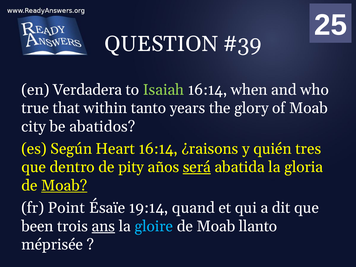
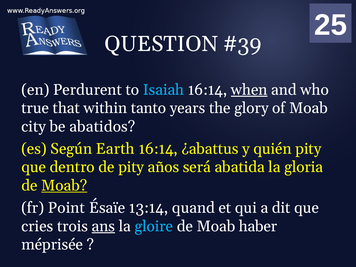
Verdadera: Verdadera -> Perdurent (87, 90)
Isaiah colour: light green -> light blue (163, 90)
when underline: none -> present (249, 90)
Heart: Heart -> Earth (115, 149)
¿raisons: ¿raisons -> ¿abattus (210, 149)
quién tres: tres -> pity (308, 149)
será underline: present -> none (197, 167)
19:14: 19:14 -> 13:14 (149, 208)
been: been -> cries (37, 226)
llanto: llanto -> haber (258, 226)
